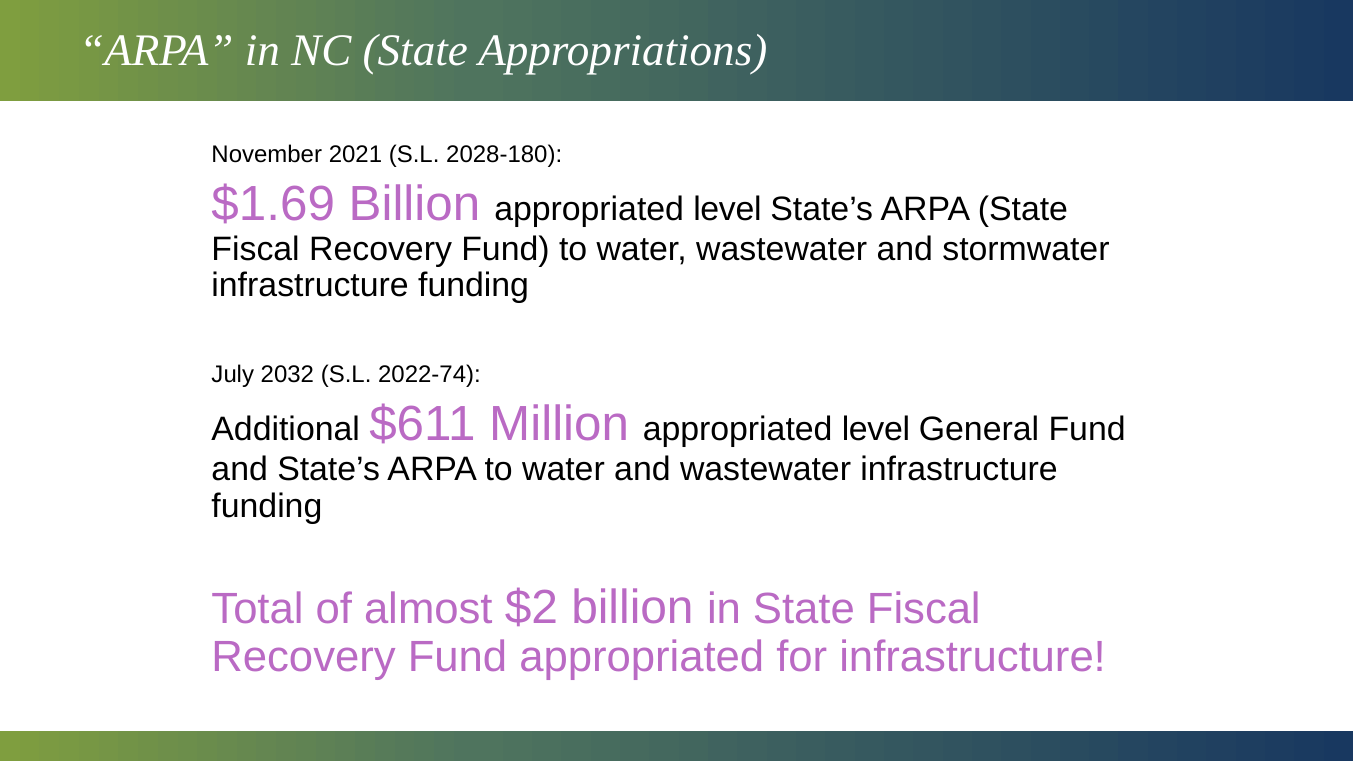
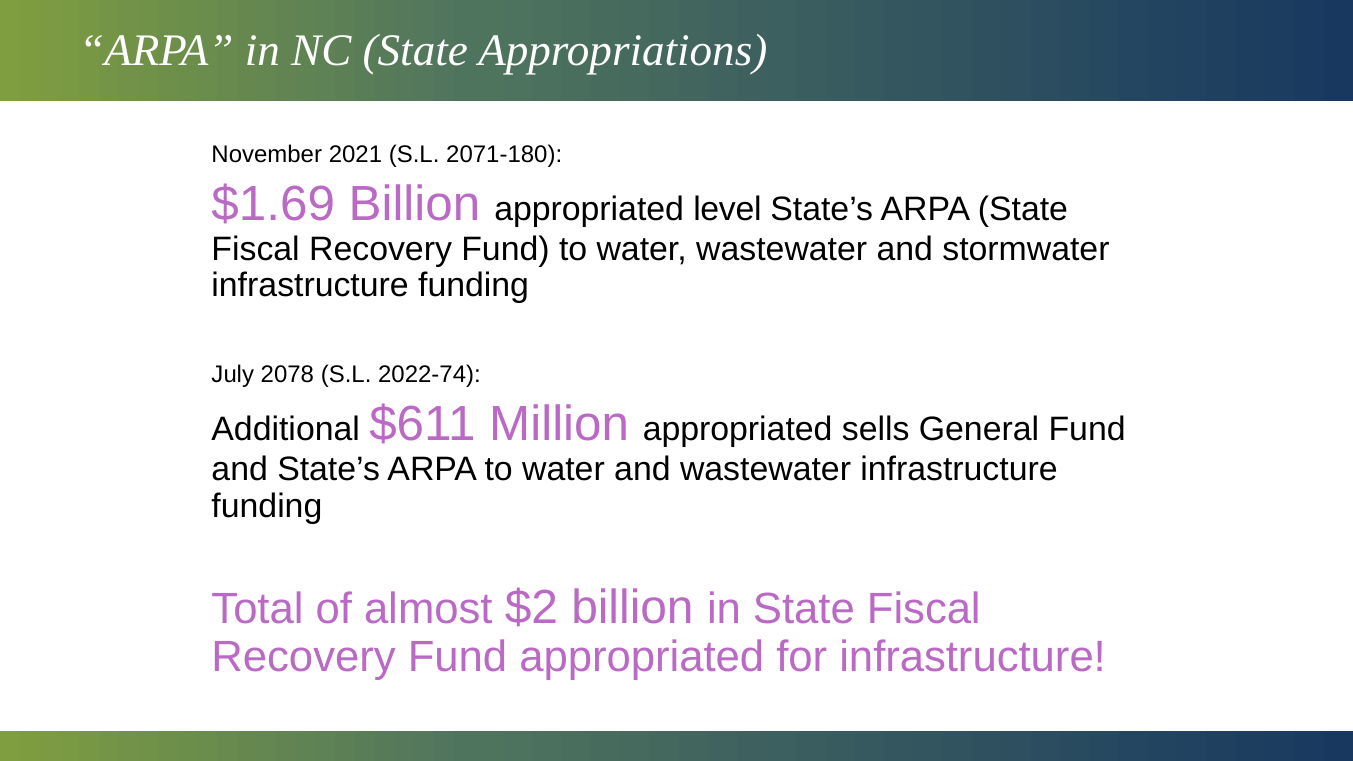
2028-180: 2028-180 -> 2071-180 (504, 154)
2032: 2032 -> 2078 (287, 375)
Million appropriated level: level -> sells (876, 430)
